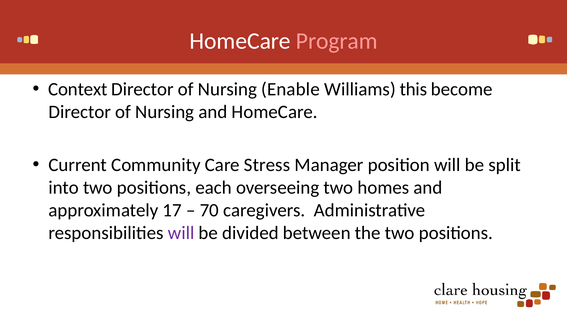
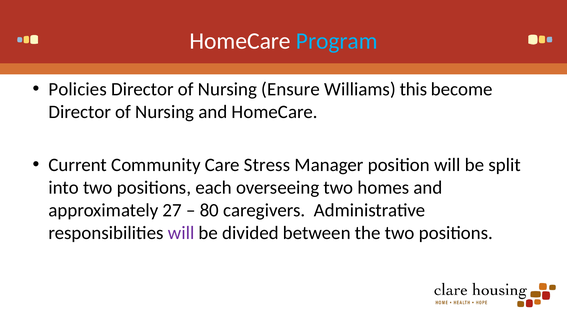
Program colour: pink -> light blue (337, 41)
Context: Context -> Policies (78, 89)
Enable: Enable -> Ensure (291, 89)
17: 17 -> 27 (172, 210)
70: 70 -> 80 (209, 210)
